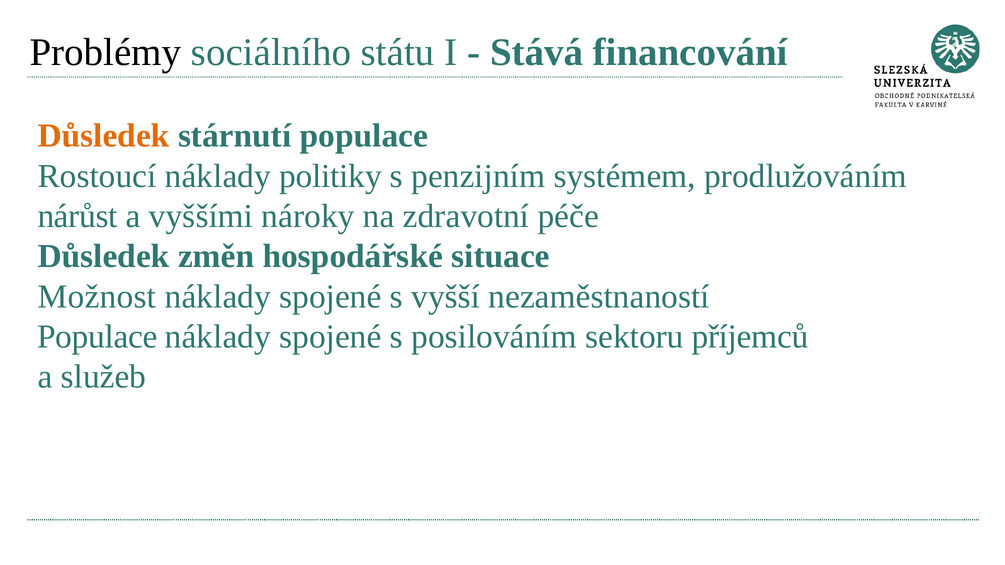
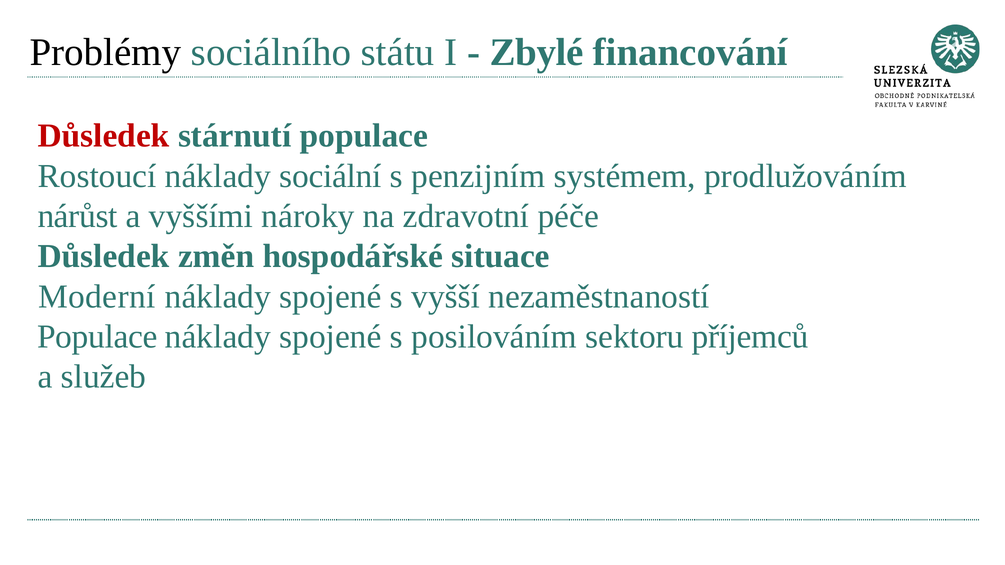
Stává: Stává -> Zbylé (537, 53)
Důsledek colour: orange -> red (104, 136)
politiky: politiky -> sociální (331, 176)
Možnost: Možnost -> Moderní (97, 297)
